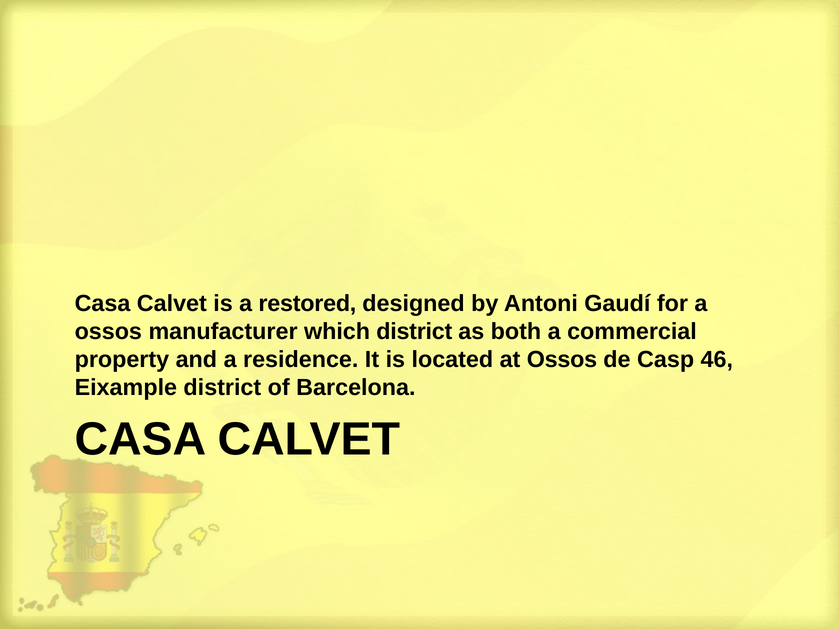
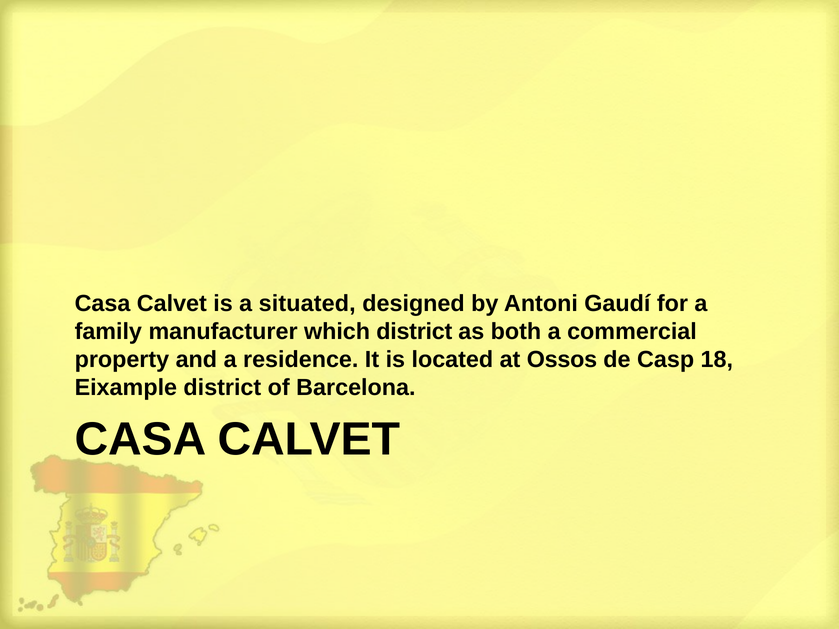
restored: restored -> situated (307, 304)
ossos: ossos -> family (108, 332)
46: 46 -> 18 (717, 360)
